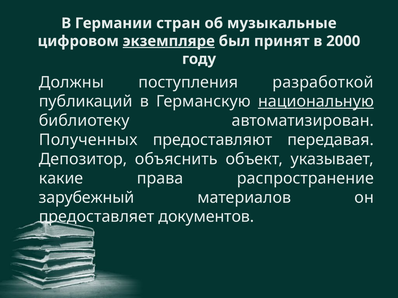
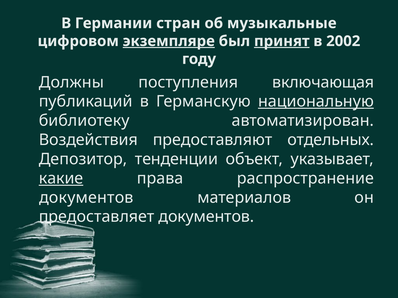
принят underline: none -> present (282, 41)
2000: 2000 -> 2002 (343, 41)
разработкой: разработкой -> включающая (323, 82)
Полученных: Полученных -> Воздействия (88, 140)
передавая: передавая -> отдельных (331, 140)
объяснить: объяснить -> тенденции (176, 159)
какие underline: none -> present (61, 179)
зарубежный: зарубежный -> документов (86, 198)
